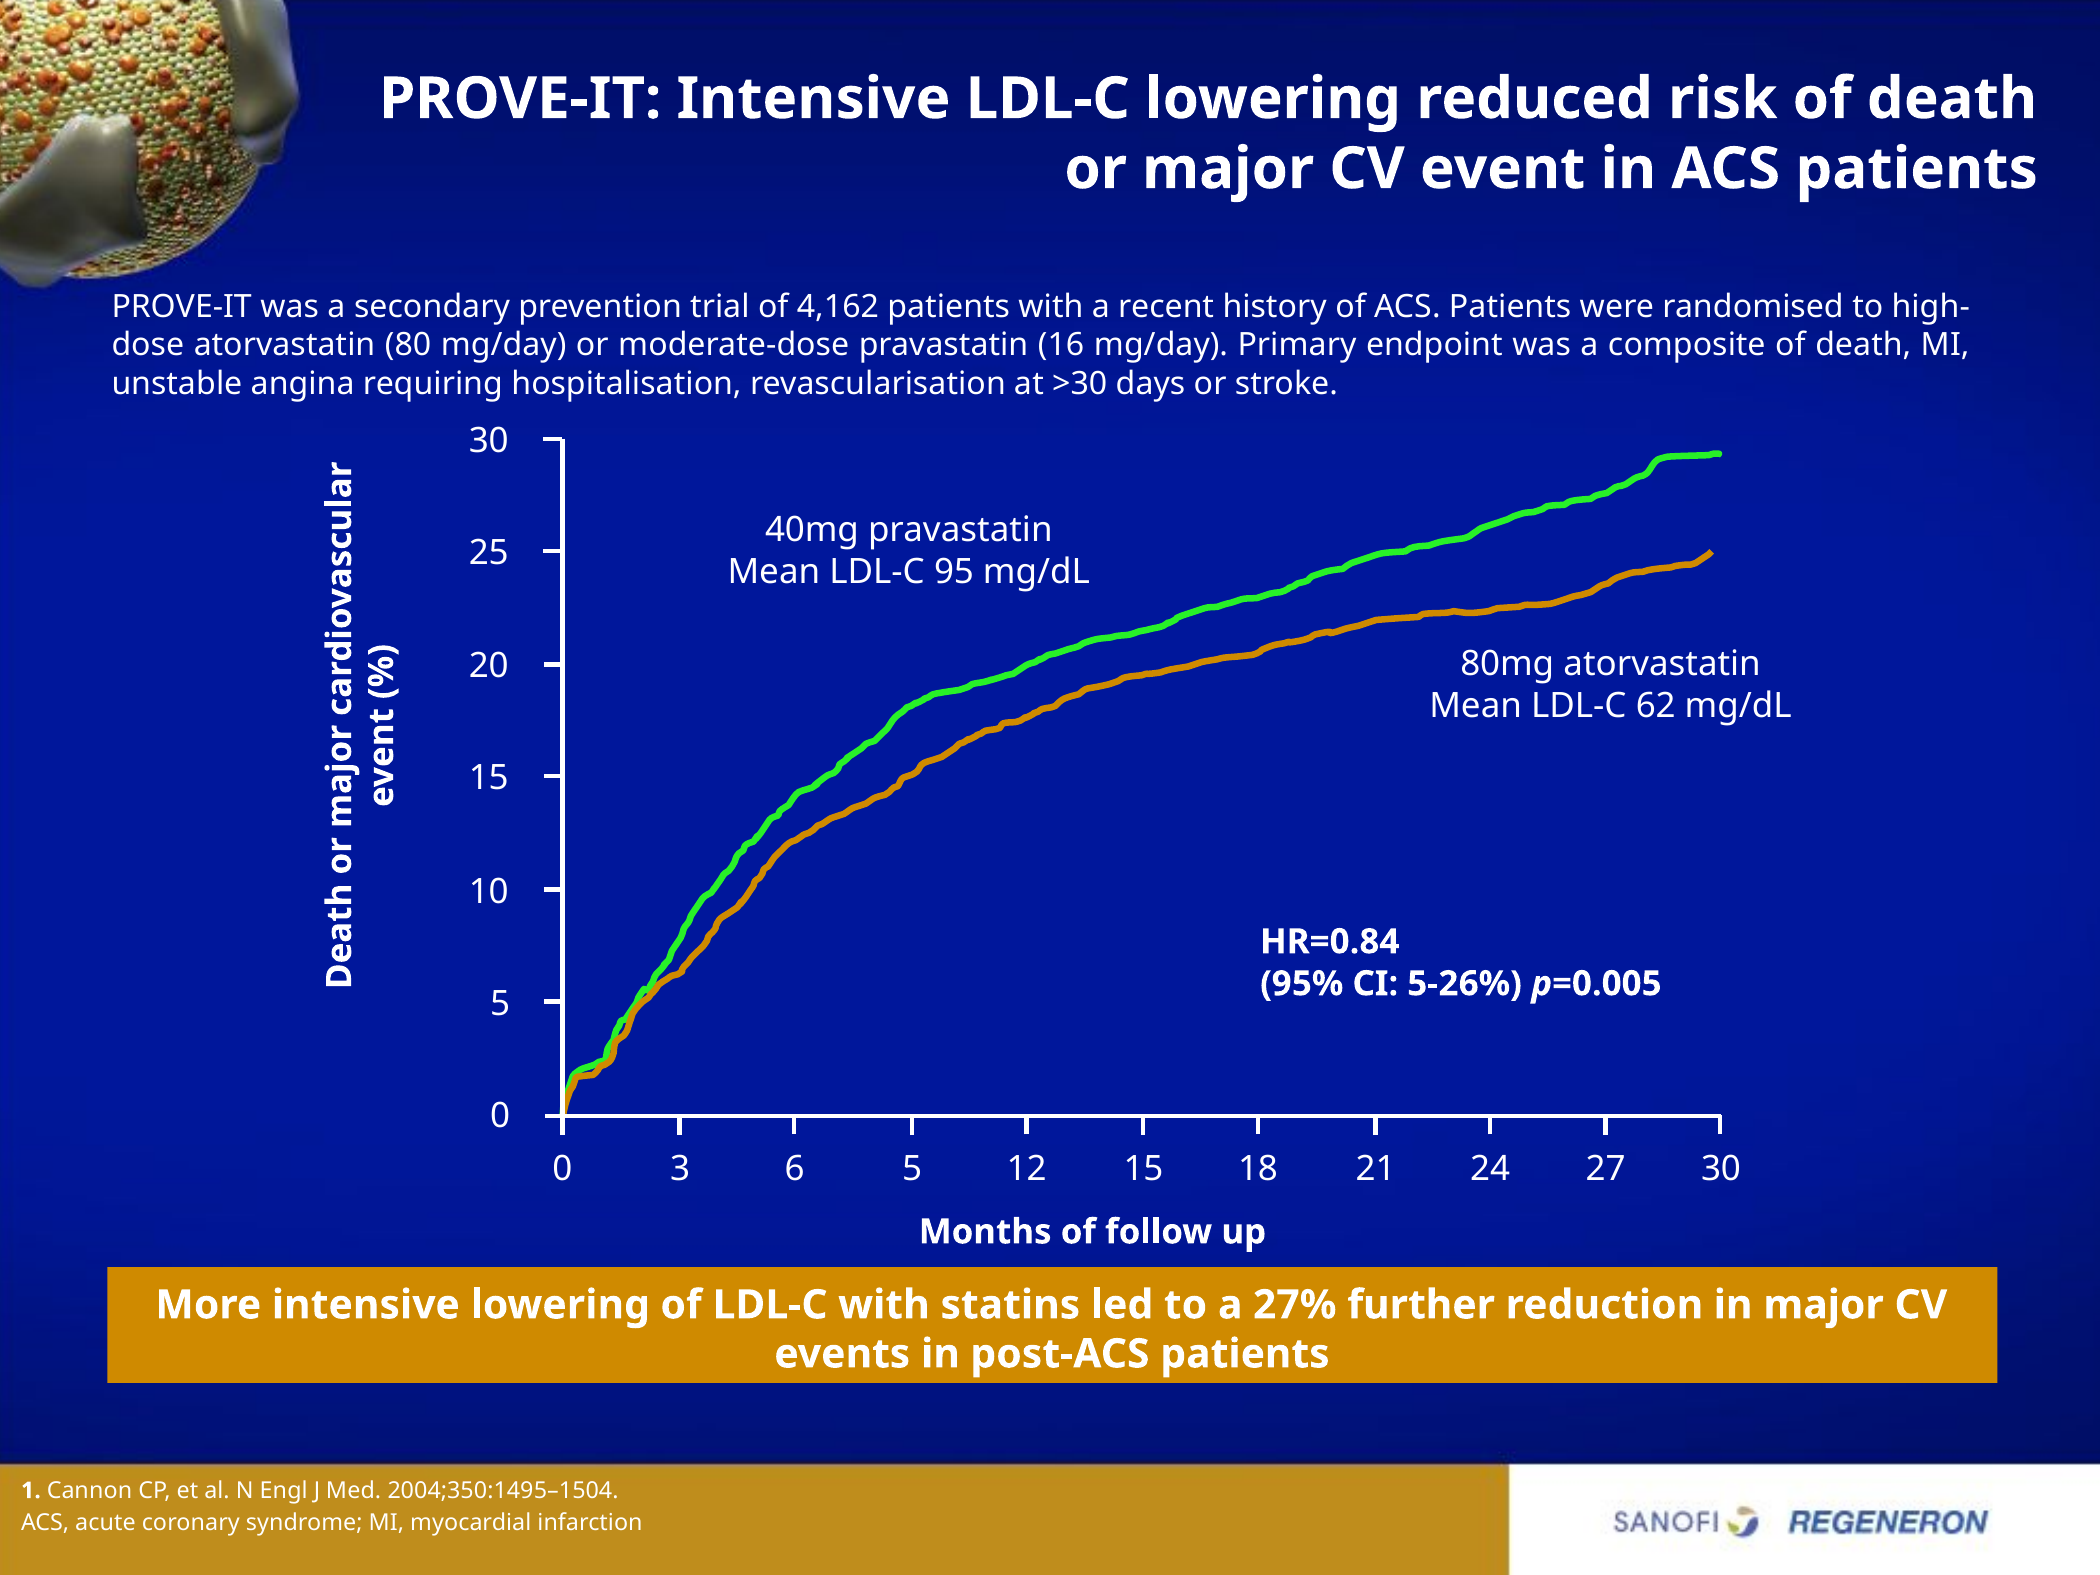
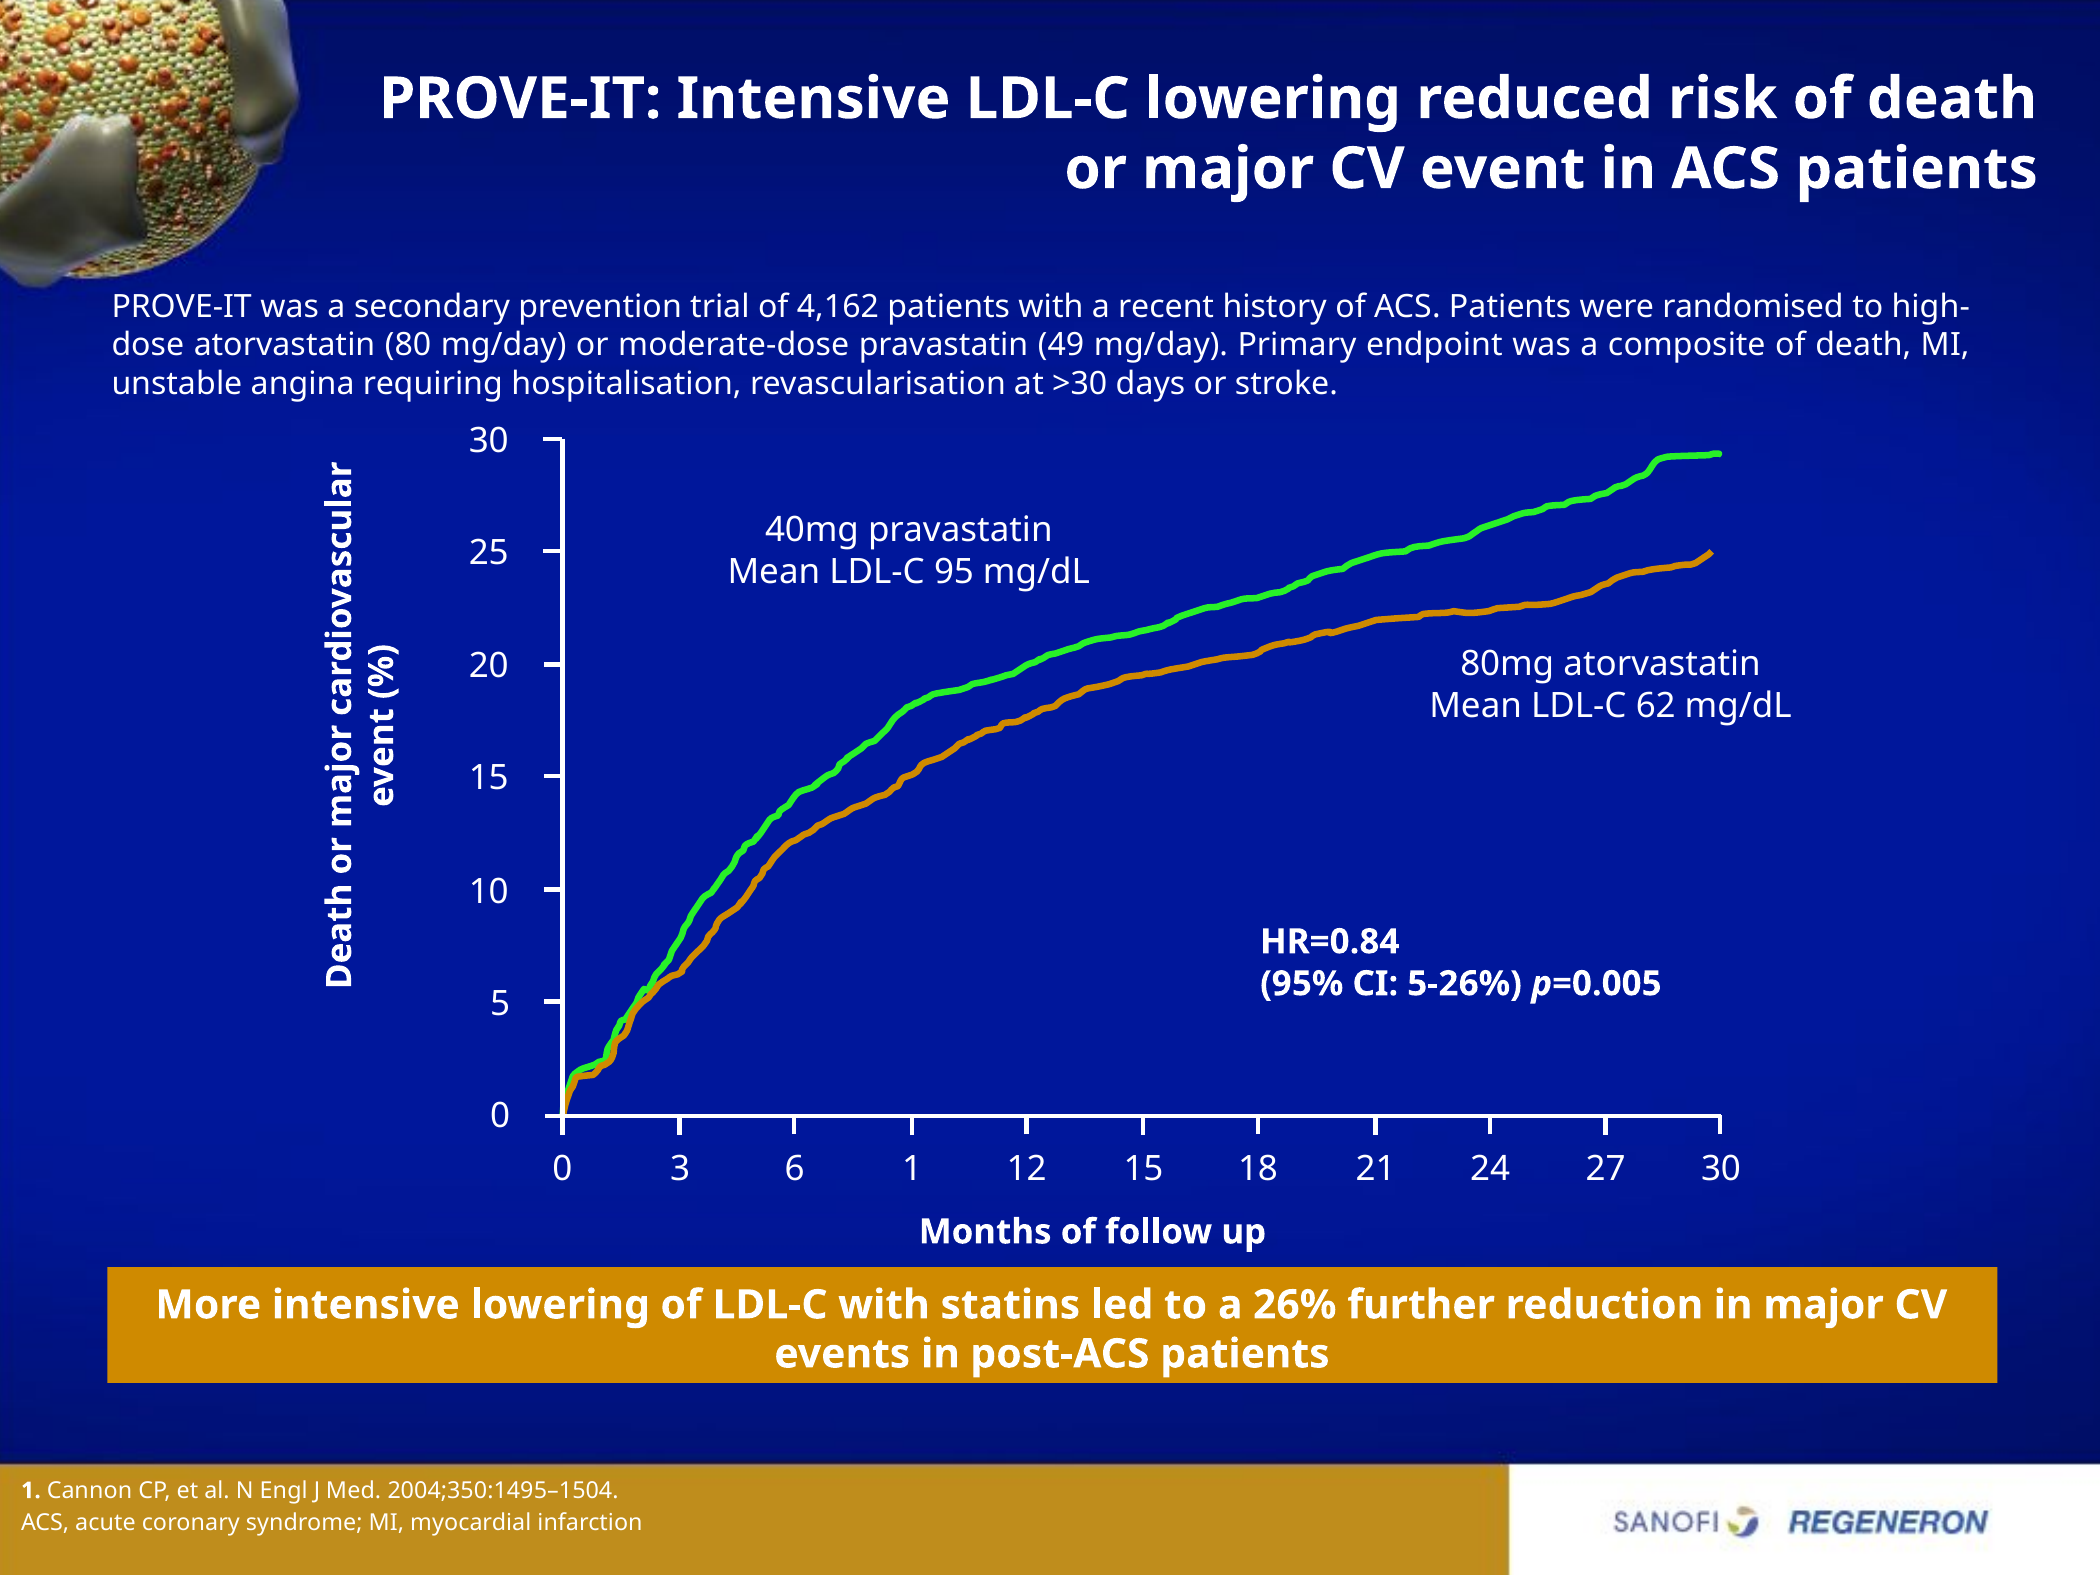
16: 16 -> 49 (1061, 345)
6 5: 5 -> 1 (912, 1169)
27%: 27% -> 26% (1295, 1305)
